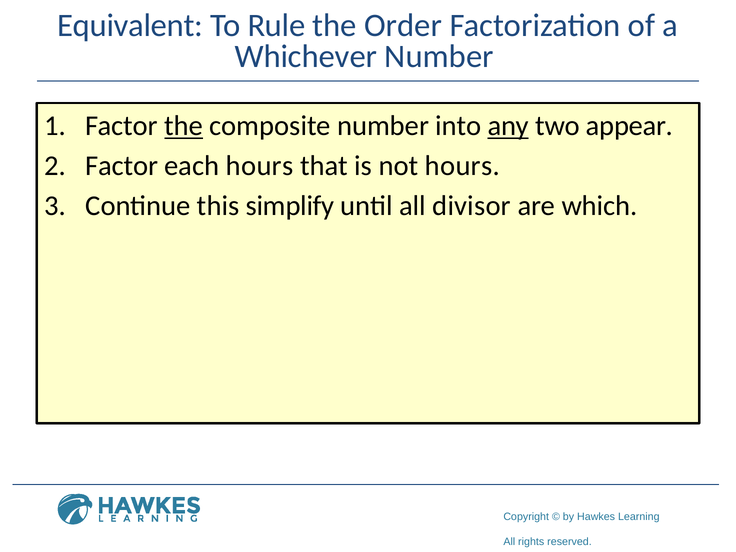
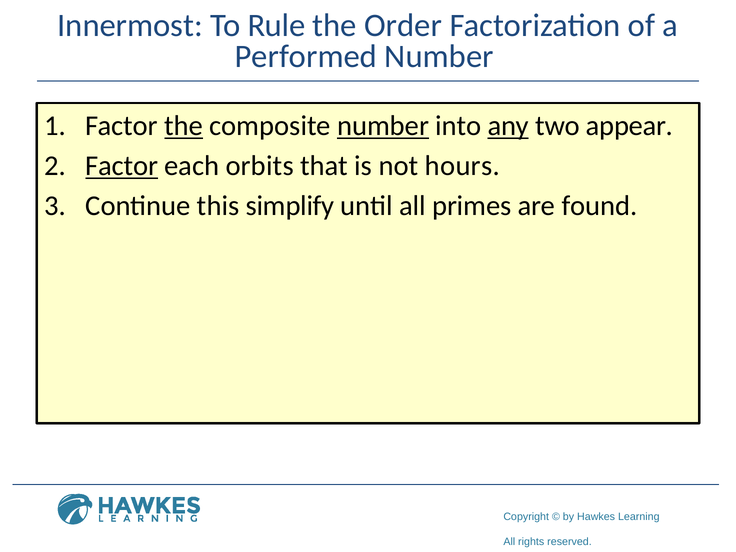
Equivalent: Equivalent -> Innermost (130, 26)
Whichever: Whichever -> Performed (306, 56)
number underline: none -> present (383, 126)
Factor underline: none -> present (122, 166)
each hours: hours -> orbits (260, 166)
divisor: divisor -> primes (472, 206)
which: which -> found (600, 206)
